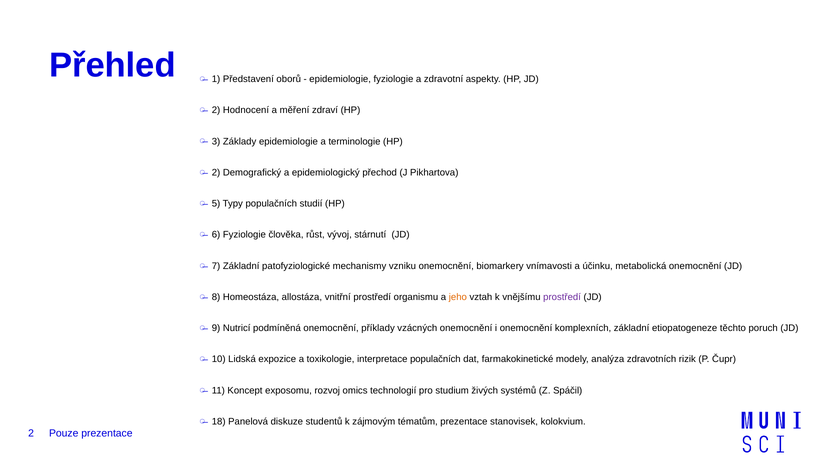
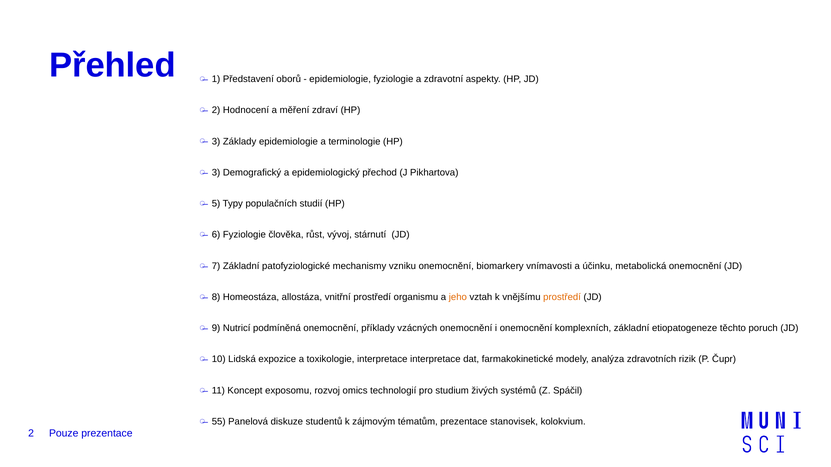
2: 2 -> 3 (216, 173)
prostředí colour: purple -> orange (562, 297)
interpretace populačních: populačních -> interpretace (435, 360)
18: 18 -> 55 (219, 422)
